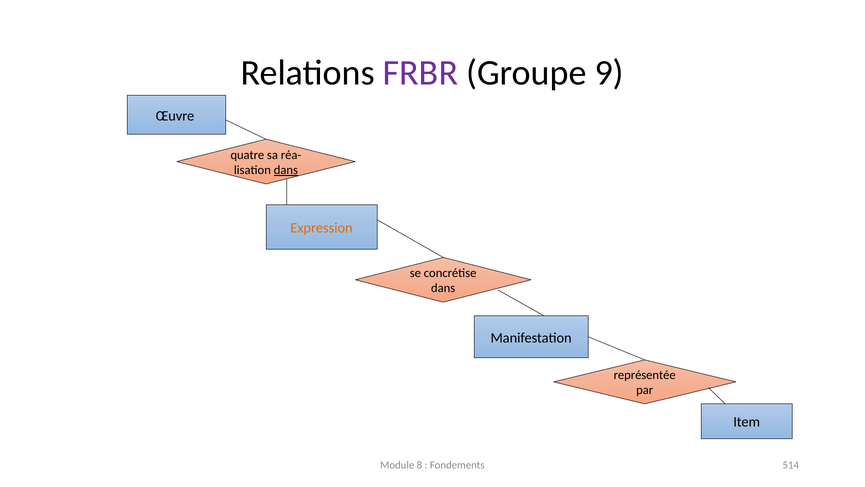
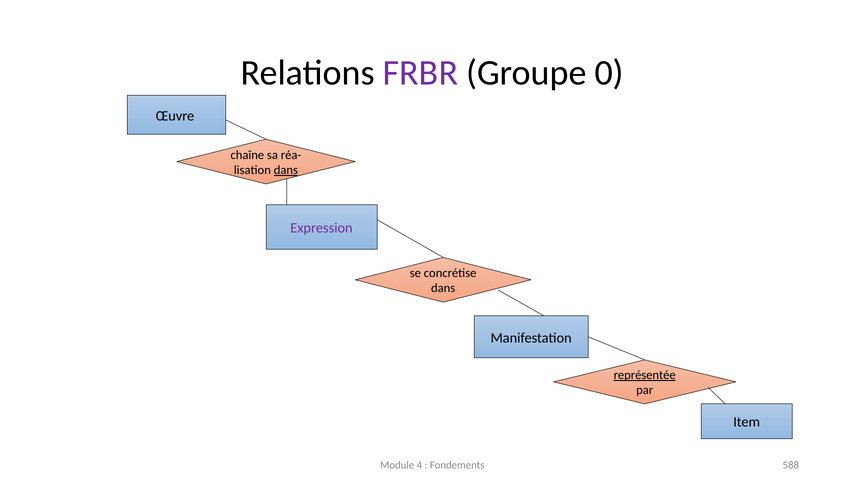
9: 9 -> 0 (609, 73)
quatre: quatre -> chaîne (247, 155)
Expression colour: orange -> purple (321, 228)
représentée underline: none -> present (645, 375)
8: 8 -> 4 (419, 465)
514: 514 -> 588 (791, 465)
